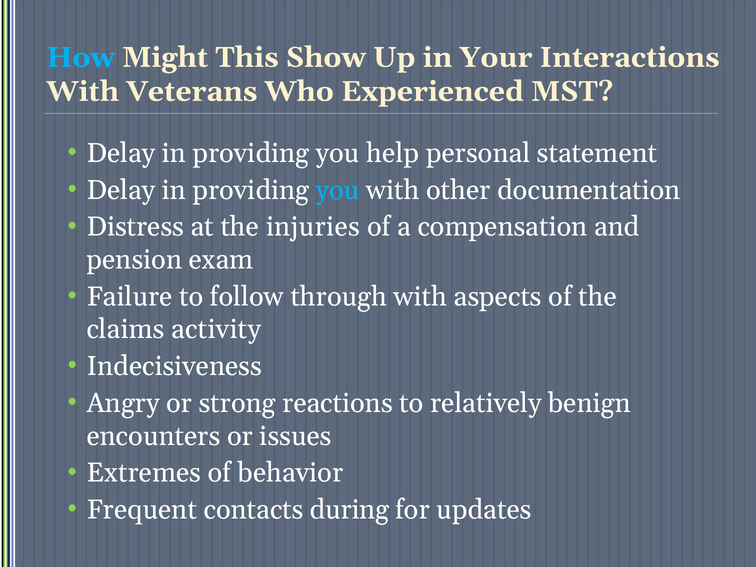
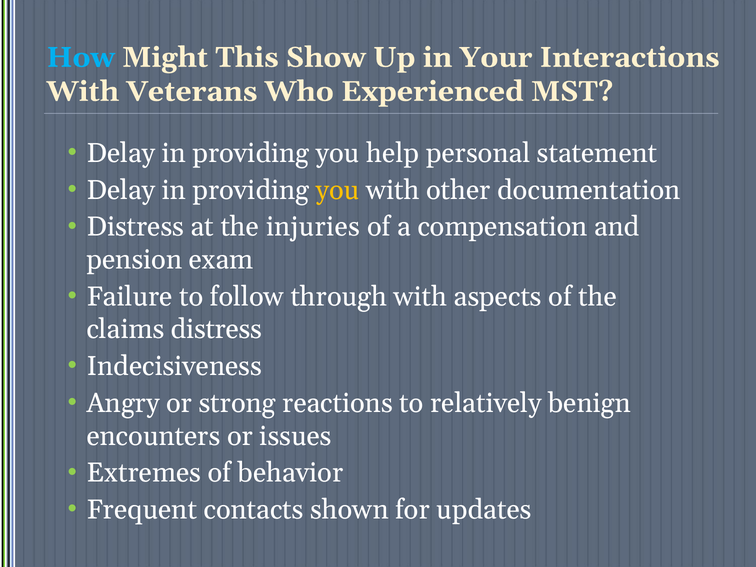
you colour: light blue -> yellow (338, 190)
claims activity: activity -> distress (216, 329)
during: during -> shown (349, 510)
